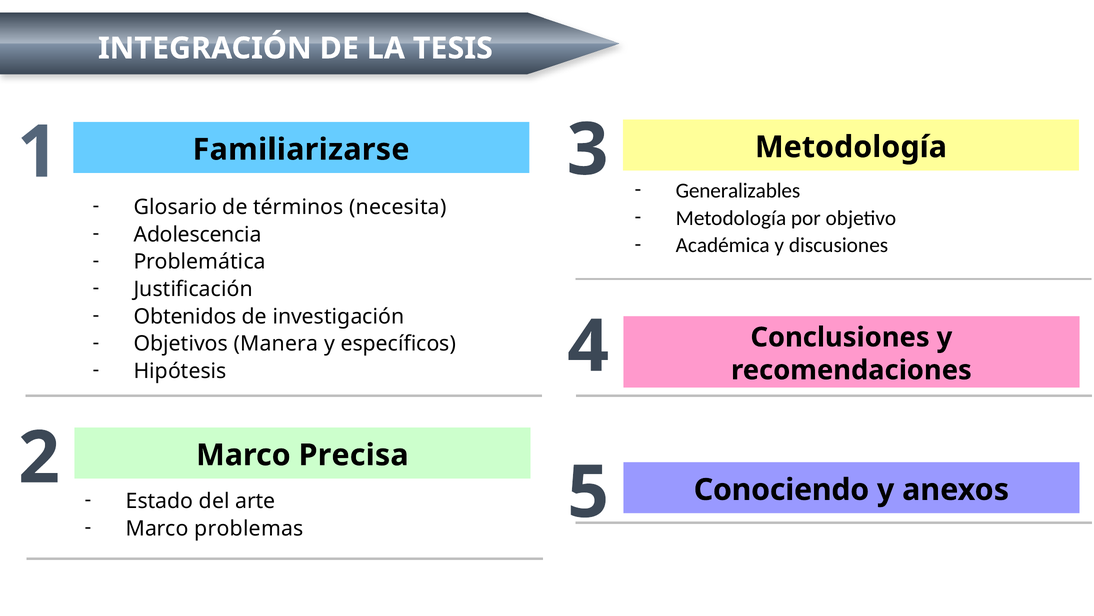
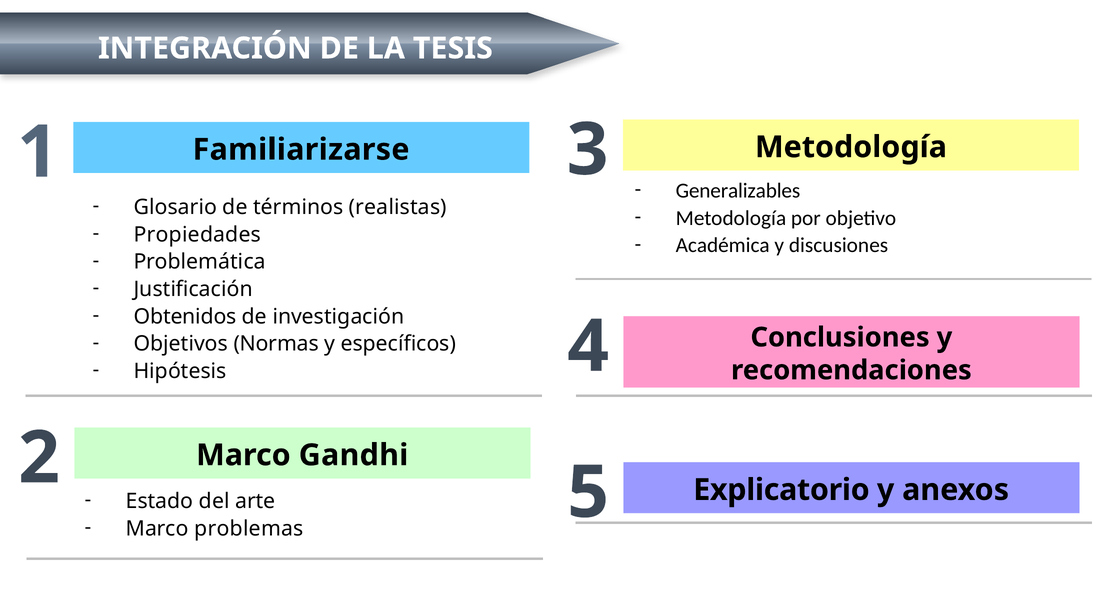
necesita: necesita -> realistas (398, 207)
Adolescencia: Adolescencia -> Propiedades (197, 234)
Manera: Manera -> Normas (276, 343)
Precisa: Precisa -> Gandhi (354, 455)
Conociendo: Conociendo -> Explicatorio (781, 489)
